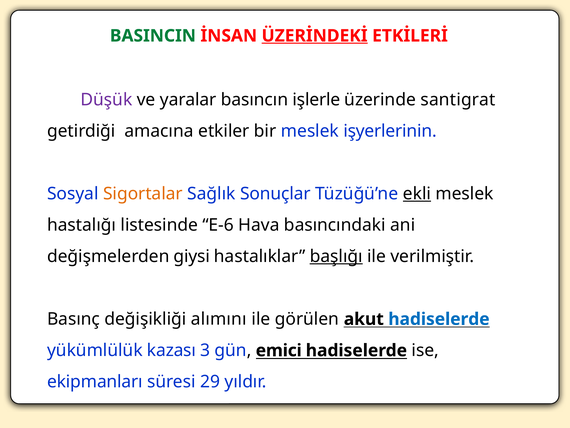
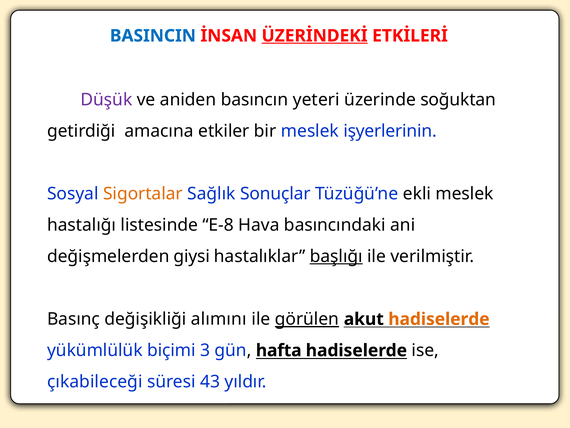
BASINCIN colour: green -> blue (153, 36)
yaralar: yaralar -> aniden (188, 100)
işlerle: işlerle -> yeteri (316, 100)
santigrat: santigrat -> soğuktan (458, 100)
ekli underline: present -> none (417, 193)
E-6: E-6 -> E-8 (218, 225)
görülen underline: none -> present (307, 319)
hadiselerde colour: blue -> orange (439, 319)
kazası: kazası -> biçimi (171, 350)
emici: emici -> hafta (279, 350)
ekipmanları: ekipmanları -> çıkabileceği (95, 381)
29: 29 -> 43 (210, 381)
